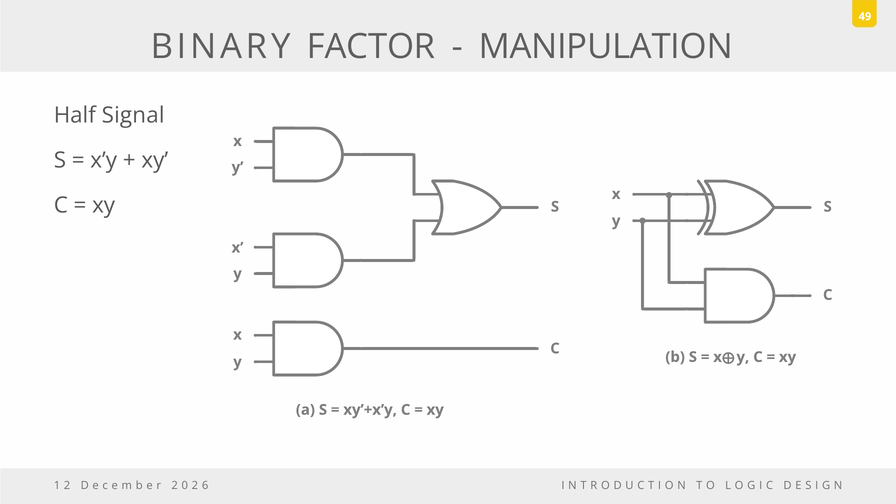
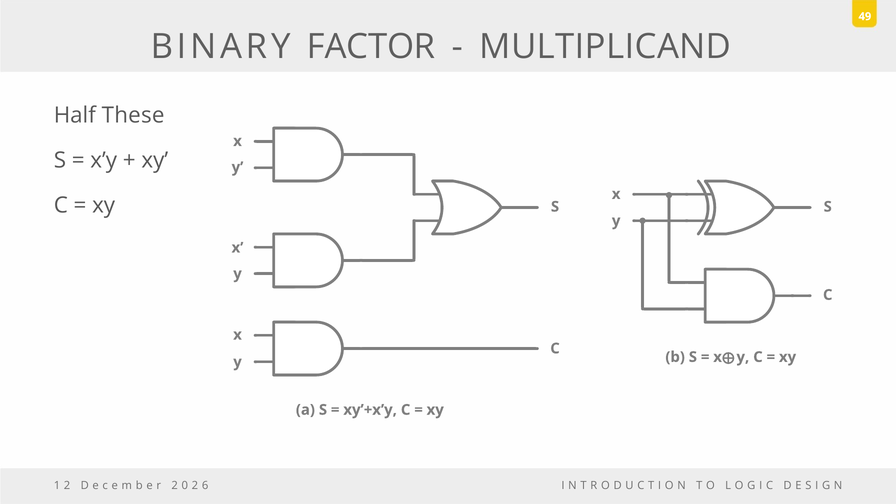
MANIPULATION: MANIPULATION -> MULTIPLICAND (605, 47)
Signal: Signal -> These (133, 116)
